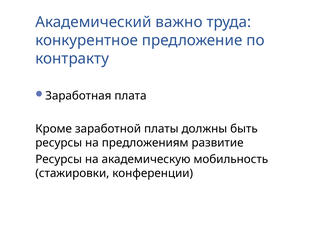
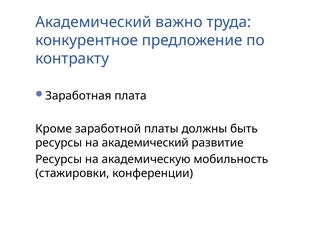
на предложениям: предложениям -> академический (145, 143)
